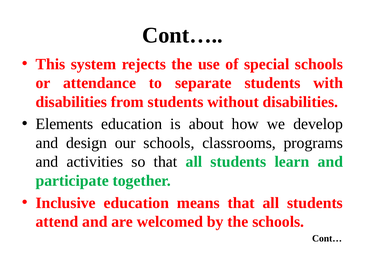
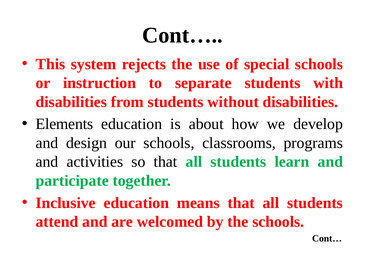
attendance: attendance -> instruction (100, 83)
